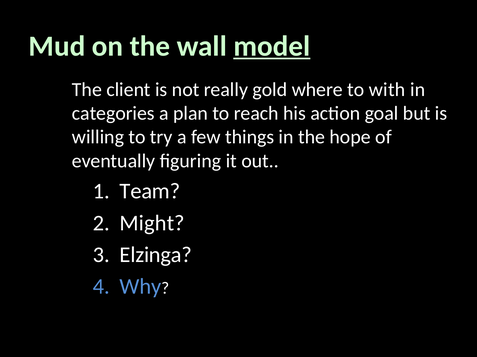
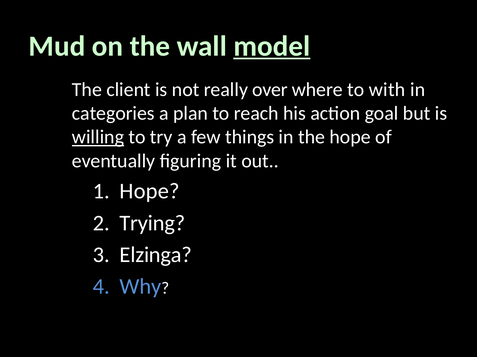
gold: gold -> over (270, 90)
willing underline: none -> present (98, 137)
Team: Team -> Hope (150, 192)
Might: Might -> Trying (152, 223)
